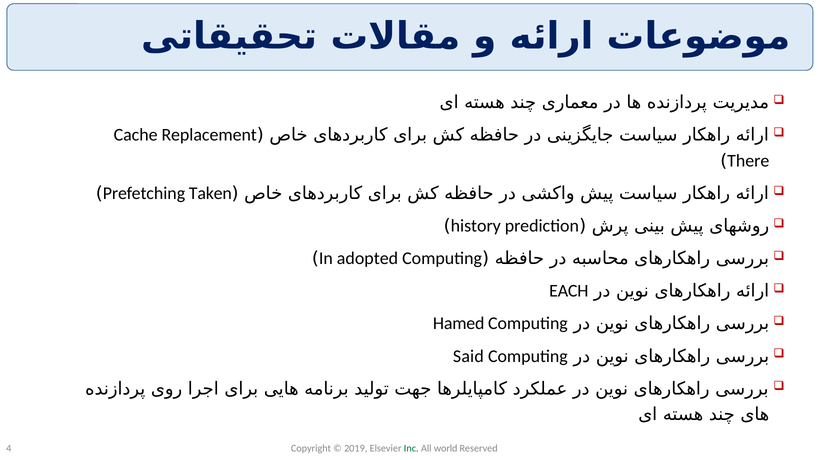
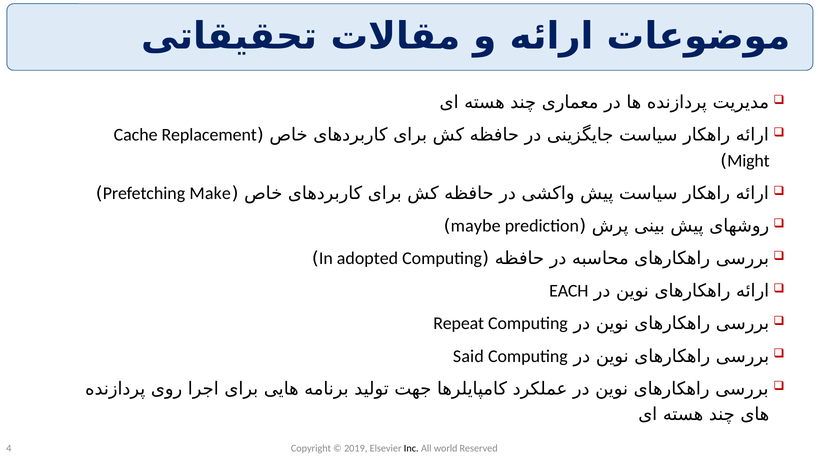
There: There -> Might (748, 161)
Taken: Taken -> Make (210, 193)
history: history -> maybe (476, 226)
Hamed: Hamed -> Repeat (459, 324)
Inc colour: green -> black (411, 448)
